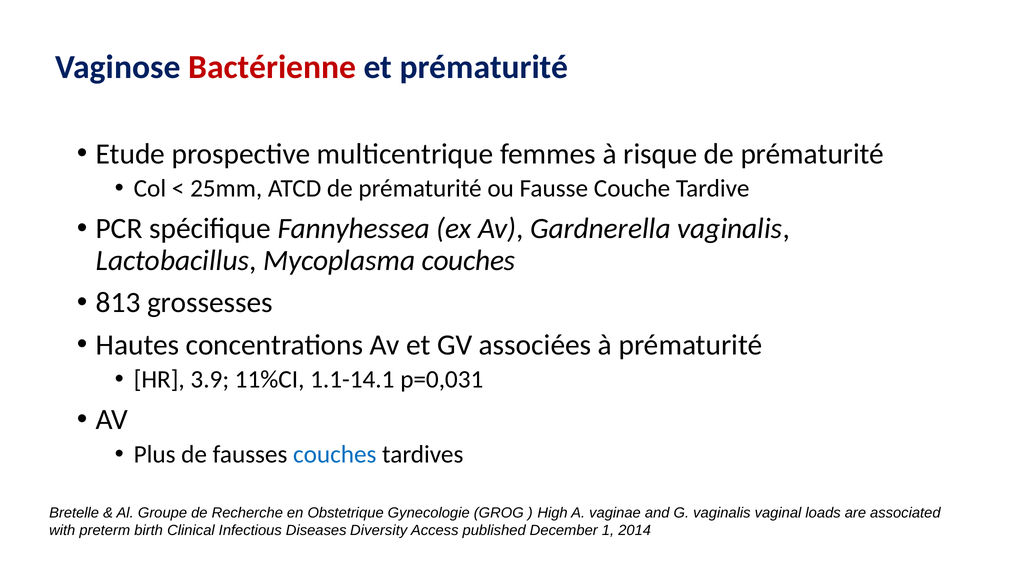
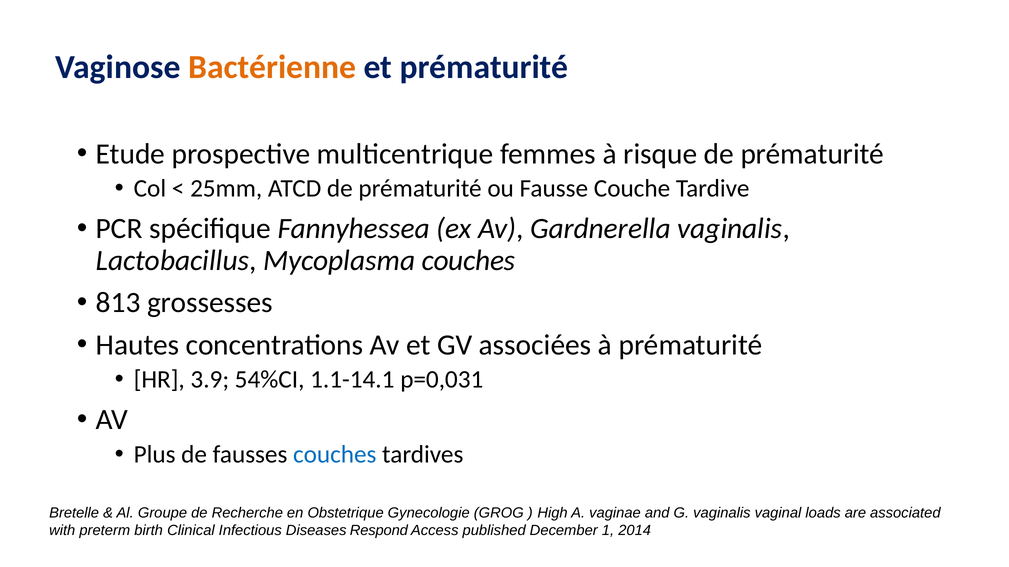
Bactérienne colour: red -> orange (272, 67)
11%CI: 11%CI -> 54%CI (270, 380)
Diversity: Diversity -> Respond (379, 531)
